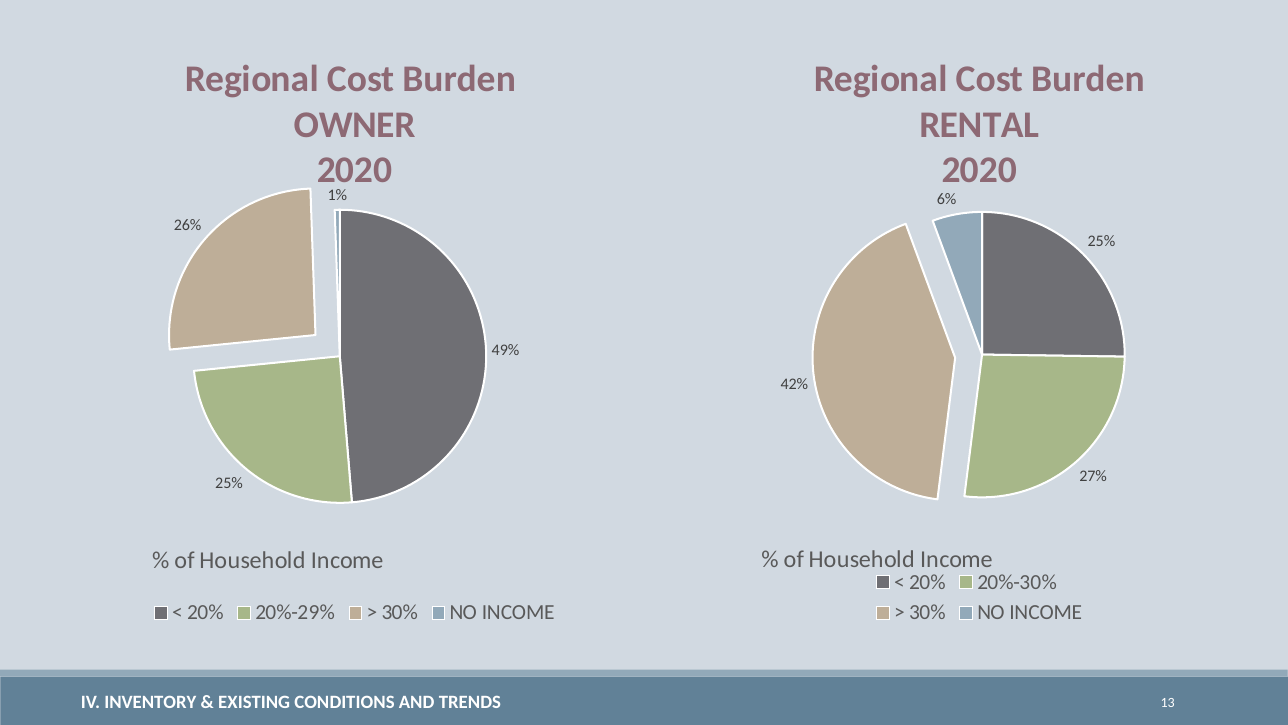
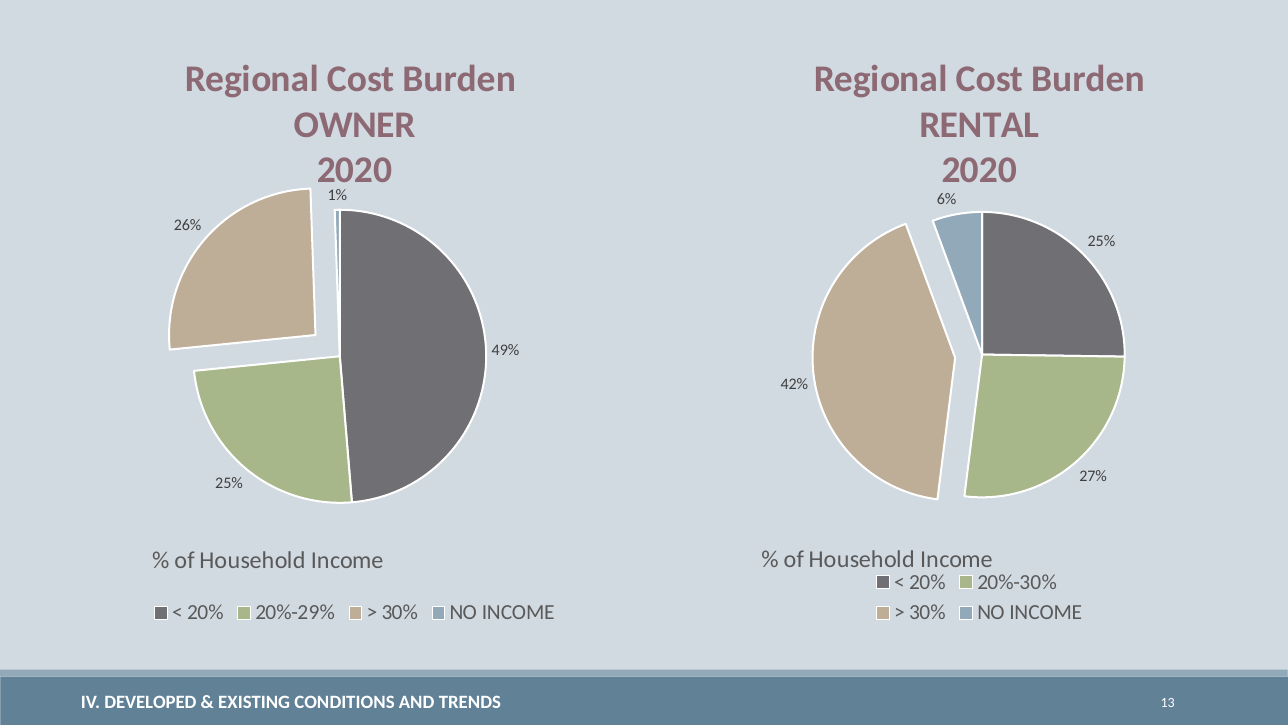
INVENTORY: INVENTORY -> DEVELOPED (150, 702)
